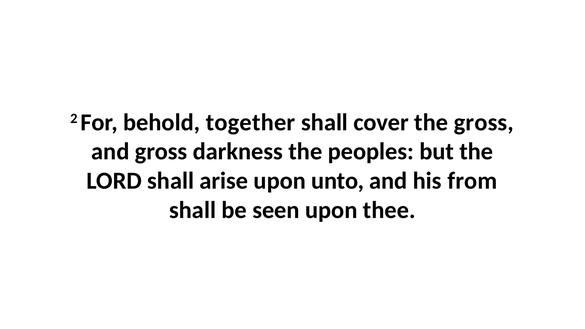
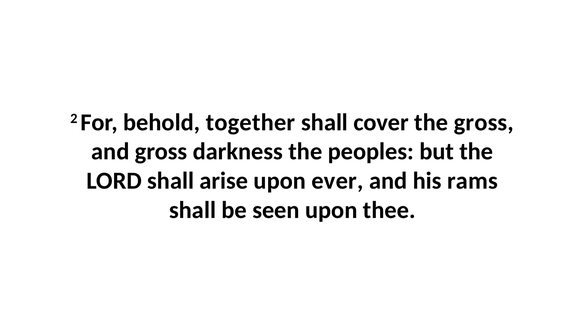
unto: unto -> ever (337, 181)
from: from -> rams (472, 181)
